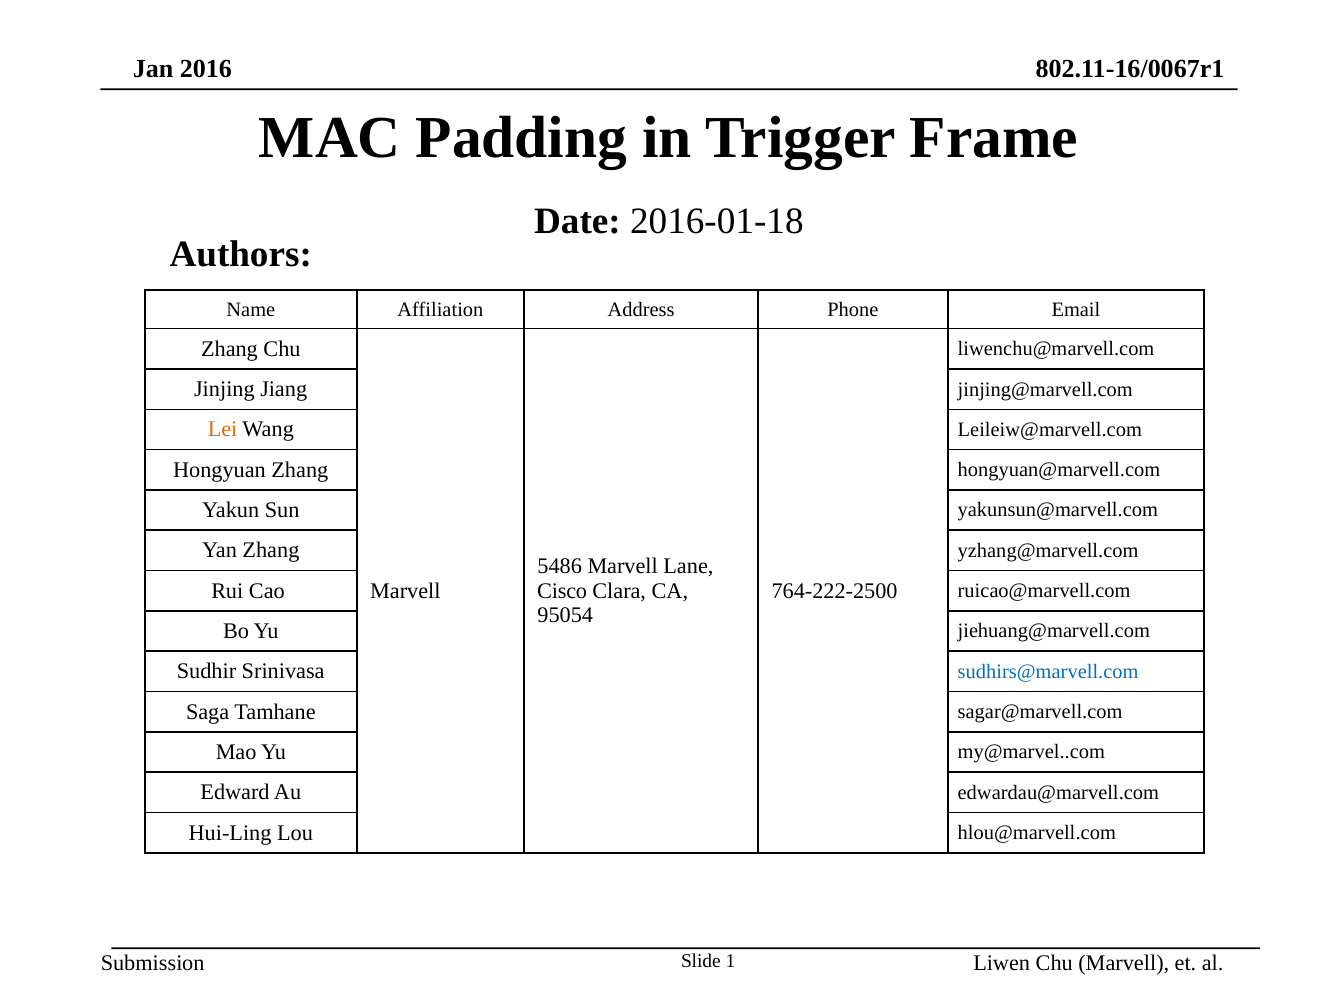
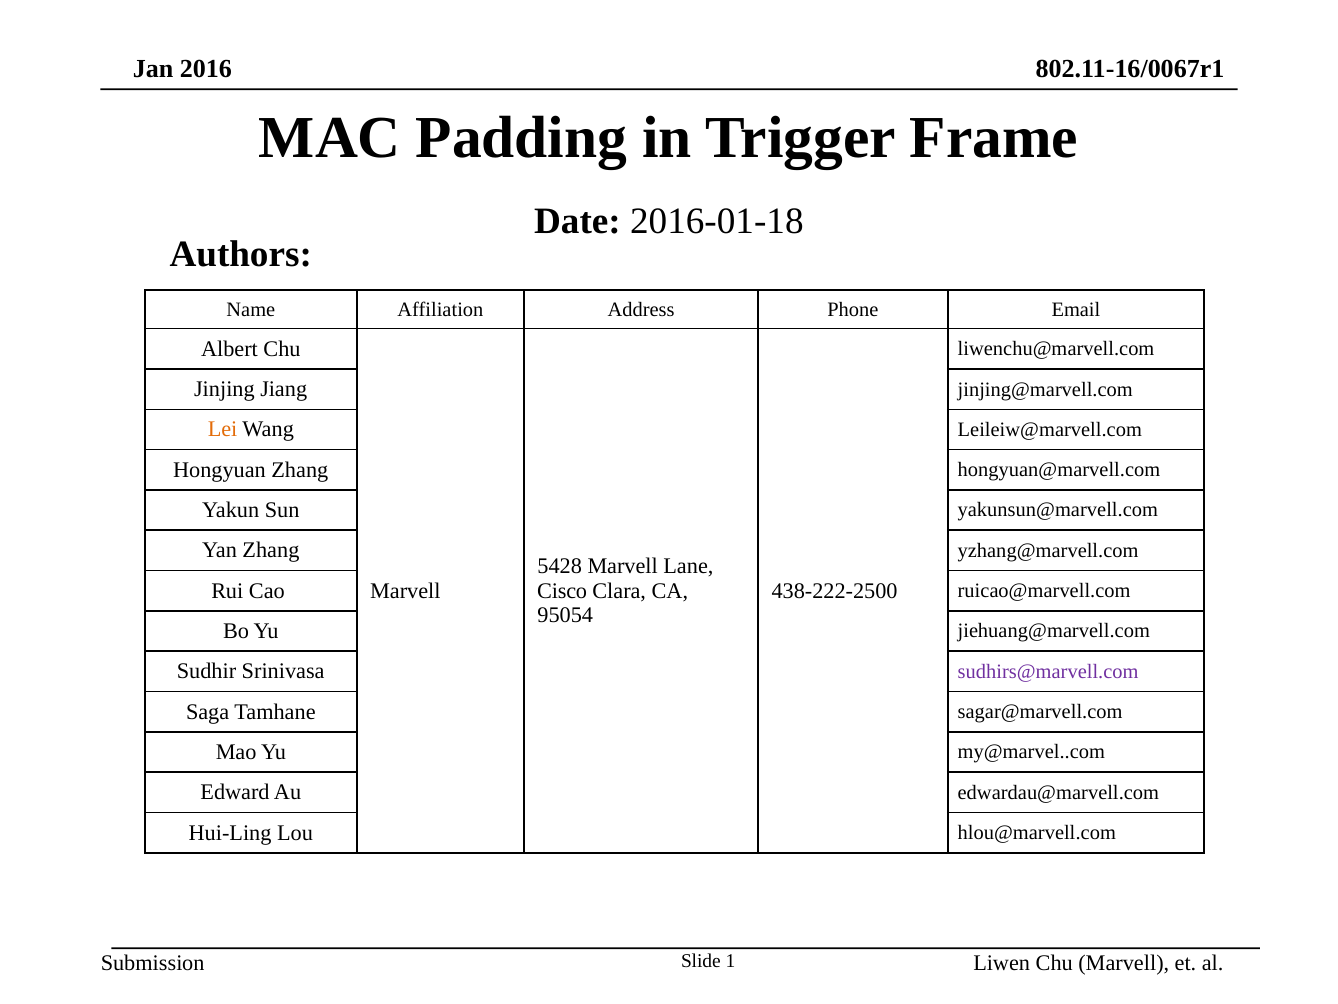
Zhang: Zhang -> Albert (229, 349)
5486: 5486 -> 5428 (560, 566)
764-222-2500: 764-222-2500 -> 438-222-2500 (835, 591)
sudhirs@marvell.com colour: blue -> purple (1048, 671)
